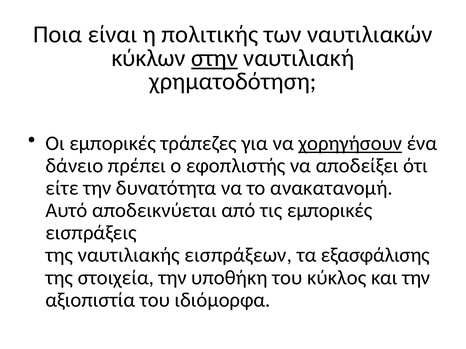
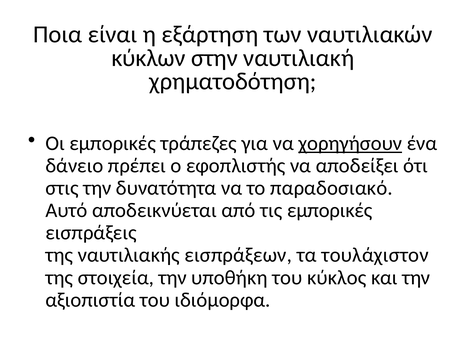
πολιτικής: πολιτικής -> εξάρτηση (210, 34)
στην underline: present -> none (215, 58)
είτε: είτε -> στις (62, 188)
ανακατανομή: ανακατανομή -> παραδοσιακό (332, 188)
εξασφάλισης: εξασφάλισης -> τουλάχιστον (375, 256)
